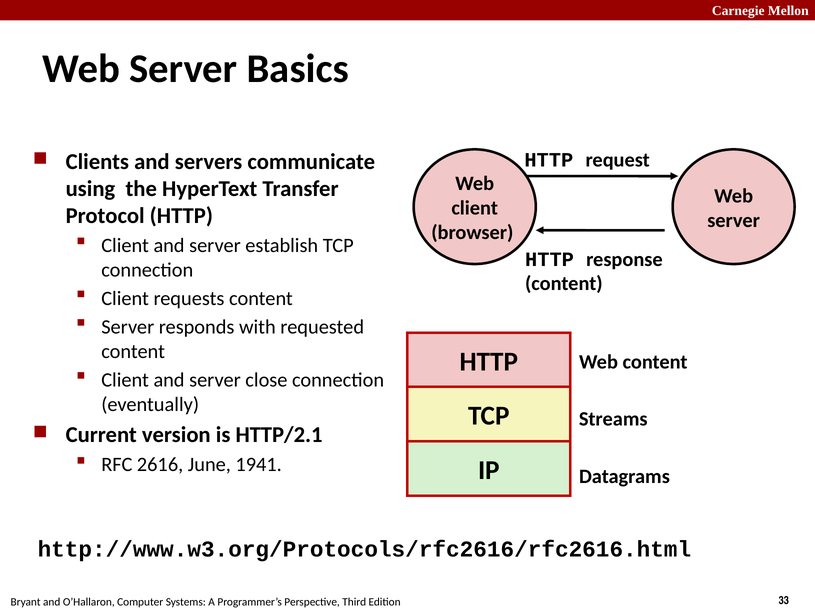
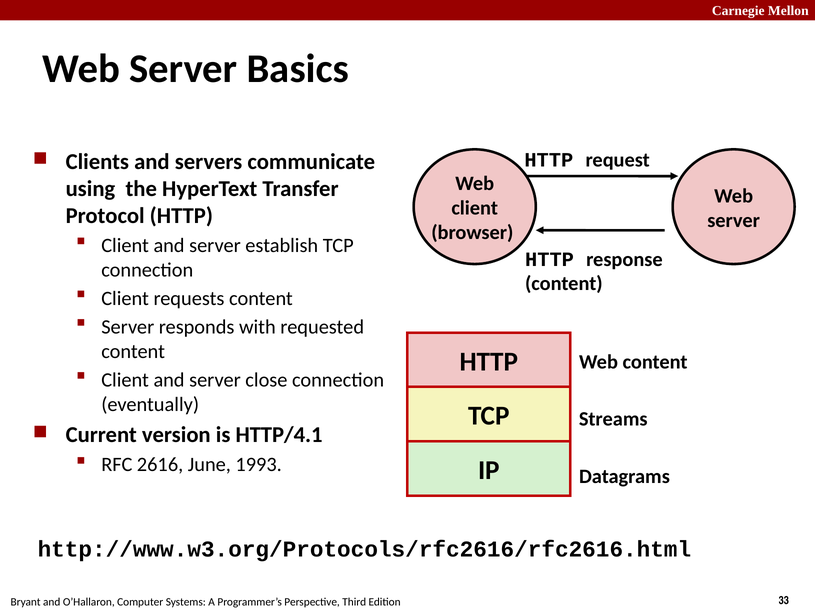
HTTP/2.1: HTTP/2.1 -> HTTP/4.1 (279, 435)
1941: 1941 -> 1993 (259, 465)
